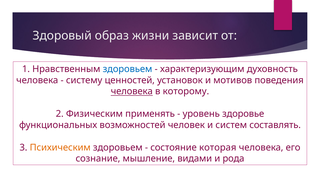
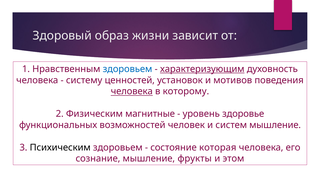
характеризующим underline: none -> present (202, 69)
применять: применять -> магнитные (150, 114)
систем составлять: составлять -> мышление (275, 125)
Психическим colour: orange -> black (60, 147)
видами: видами -> фрукты (195, 159)
рода: рода -> этом (233, 159)
